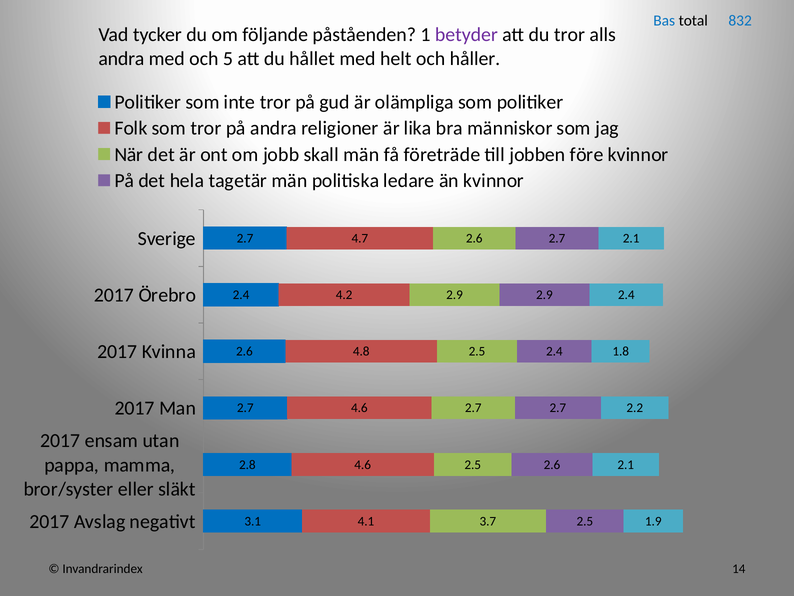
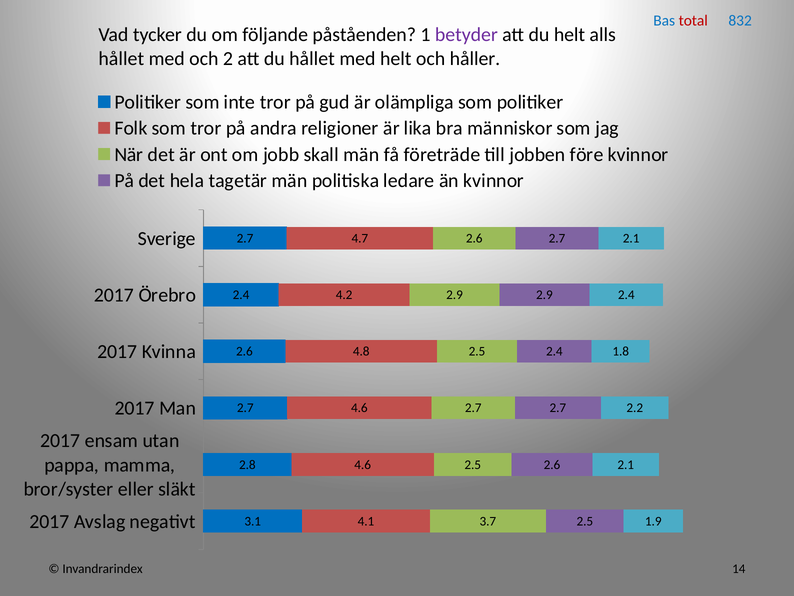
total colour: black -> red (693, 21)
du tror: tror -> helt (569, 35)
andra: andra -> hållet (121, 58)
5: 5 -> 2 (228, 58)
